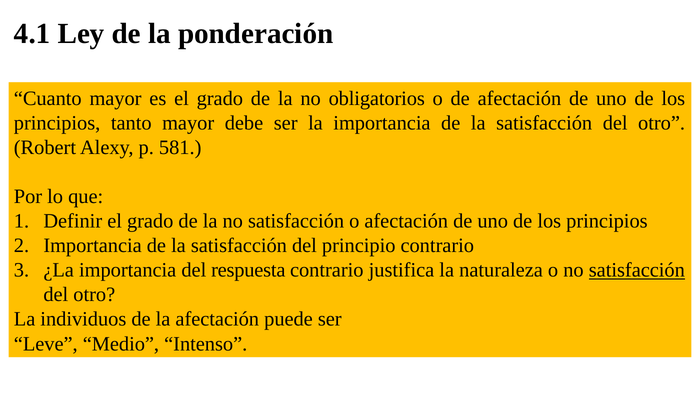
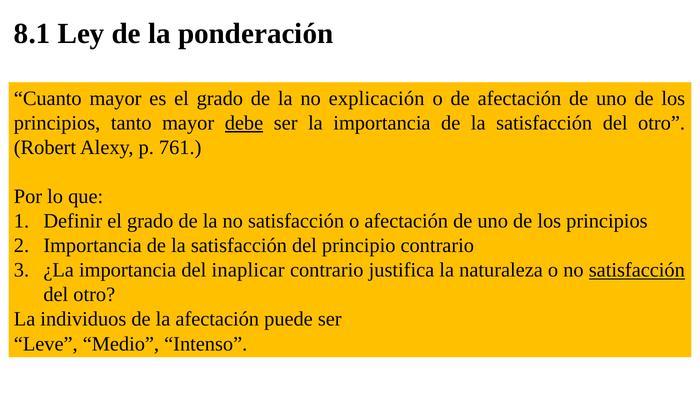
4.1: 4.1 -> 8.1 (32, 34)
obligatorios: obligatorios -> explicación (377, 98)
debe underline: none -> present (244, 123)
581: 581 -> 761 (180, 147)
respuesta: respuesta -> inaplicar (248, 270)
